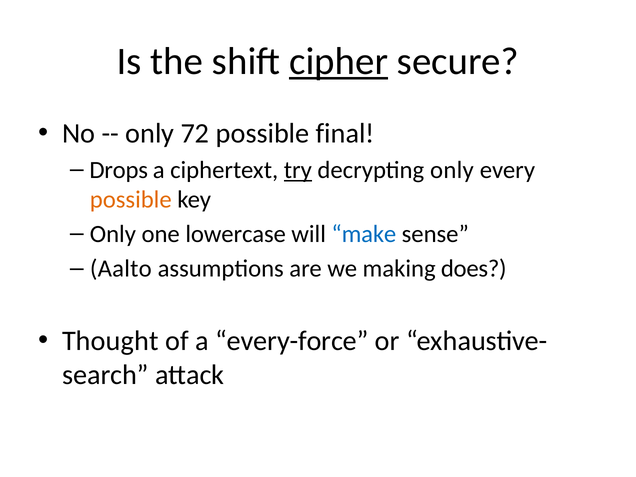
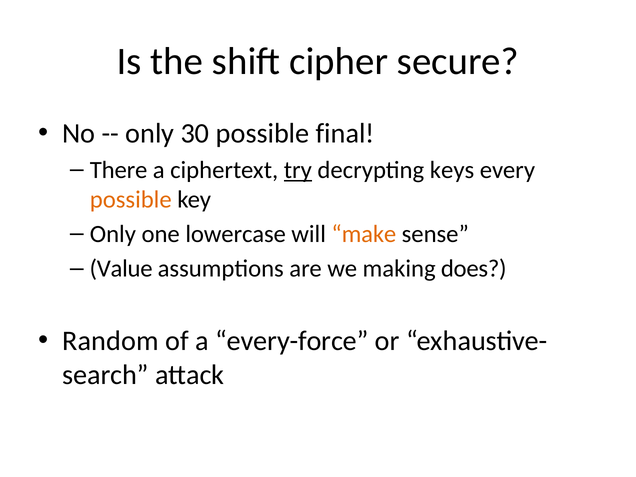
cipher underline: present -> none (339, 62)
72: 72 -> 30 (195, 133)
Drops: Drops -> There (119, 170)
decrypting only: only -> keys (452, 170)
make colour: blue -> orange (364, 234)
Aalto: Aalto -> Value (121, 269)
Thought: Thought -> Random (110, 341)
